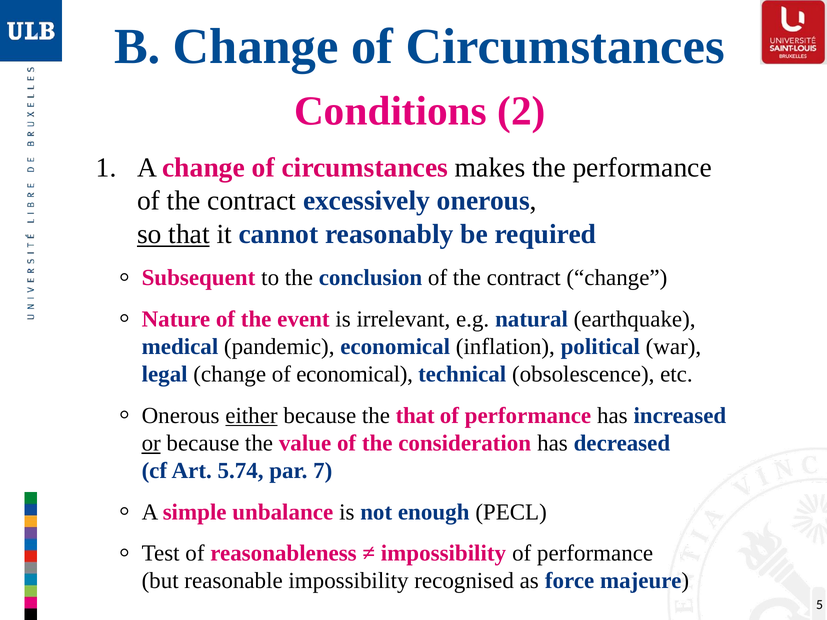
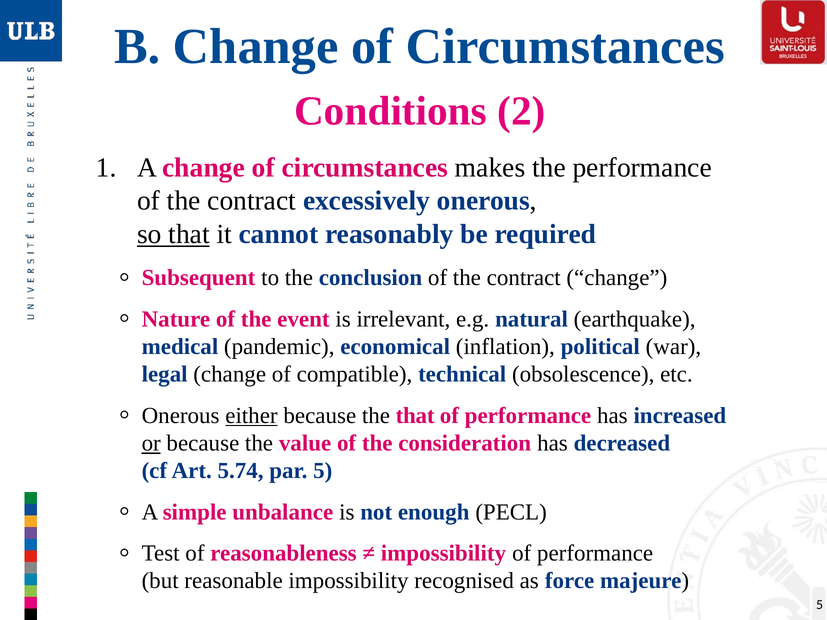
of economical: economical -> compatible (354, 374)
par 7: 7 -> 5 (323, 471)
